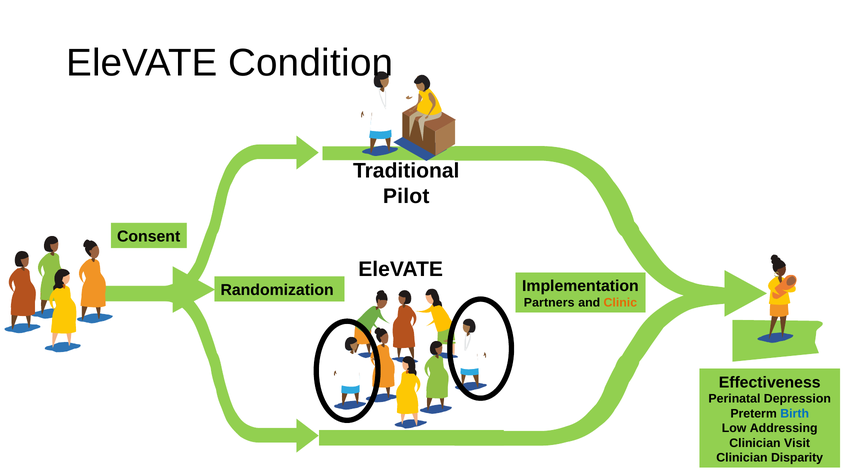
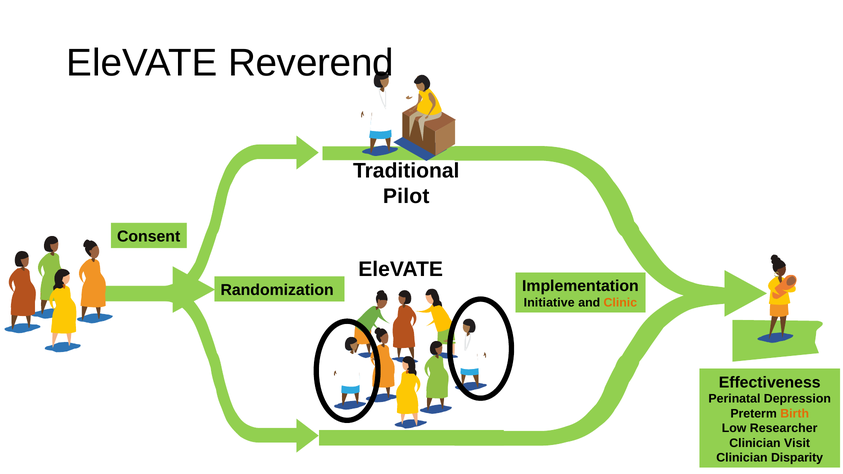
Condition: Condition -> Reverend (311, 63)
Partners: Partners -> Initiative (549, 303)
Birth colour: blue -> orange (795, 414)
Addressing: Addressing -> Researcher (784, 429)
